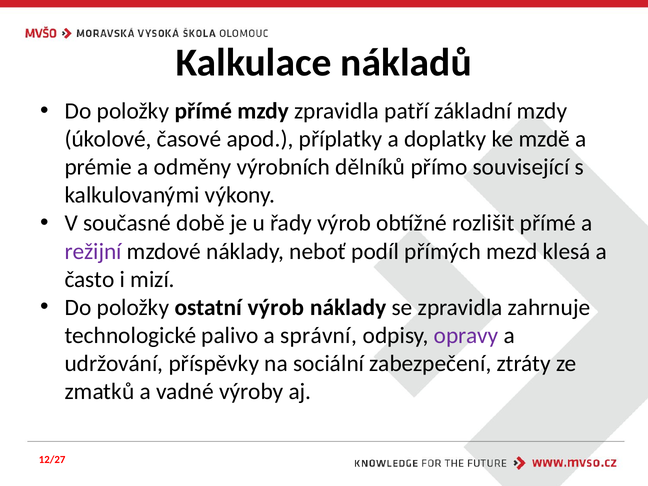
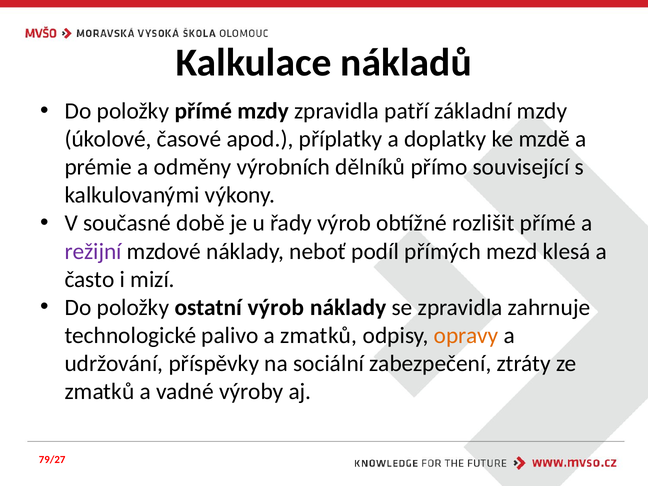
a správní: správní -> zmatků (319, 336)
opravy colour: purple -> orange (466, 336)
12/27: 12/27 -> 79/27 (52, 460)
